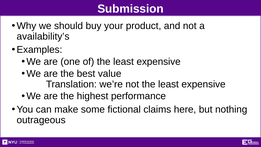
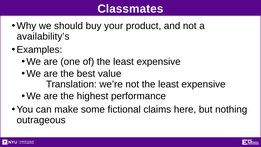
Submission: Submission -> Classmates (130, 9)
